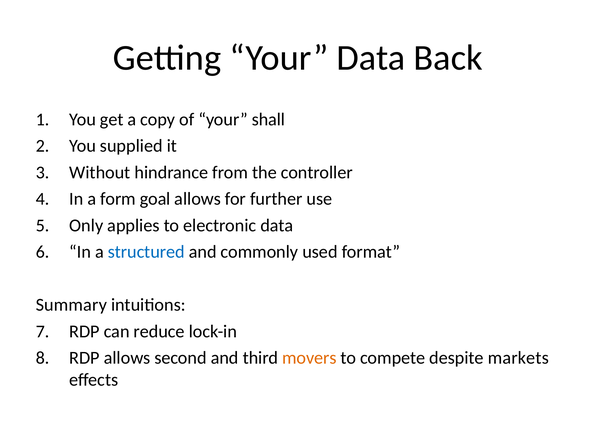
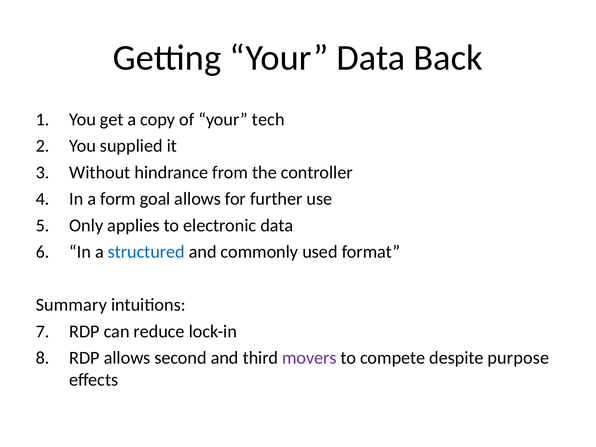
shall: shall -> tech (268, 119)
movers colour: orange -> purple (309, 358)
markets: markets -> purpose (518, 358)
